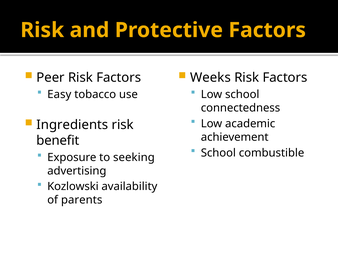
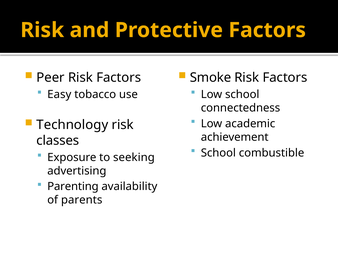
Weeks: Weeks -> Smoke (211, 78)
Ingredients: Ingredients -> Technology (72, 125)
benefit: benefit -> classes (58, 141)
Kozlowski: Kozlowski -> Parenting (73, 187)
